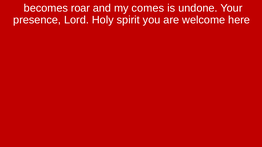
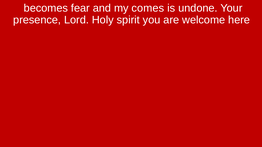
roar: roar -> fear (80, 8)
